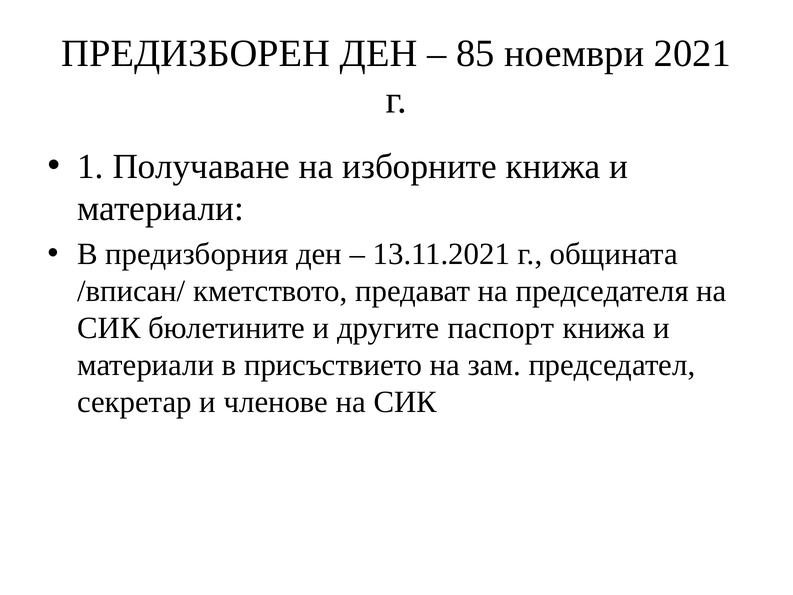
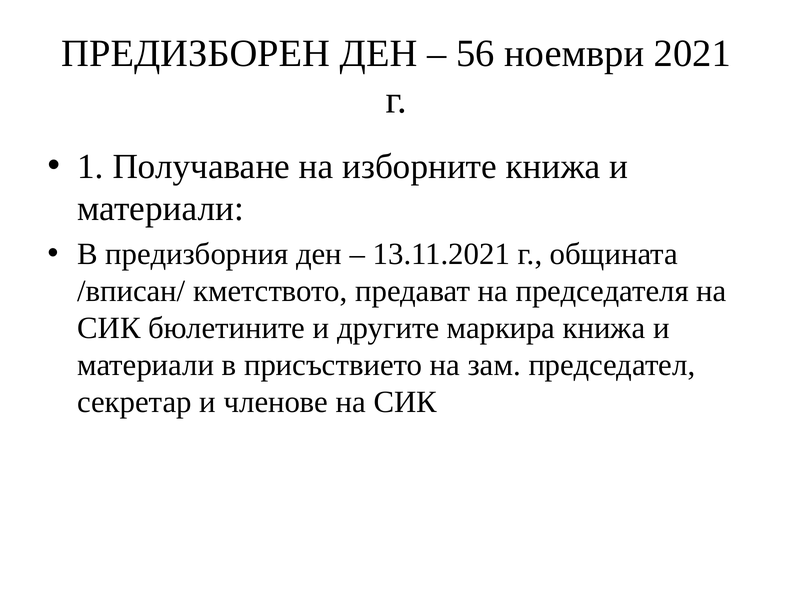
85: 85 -> 56 (475, 54)
паспорт: паспорт -> маркира (501, 328)
